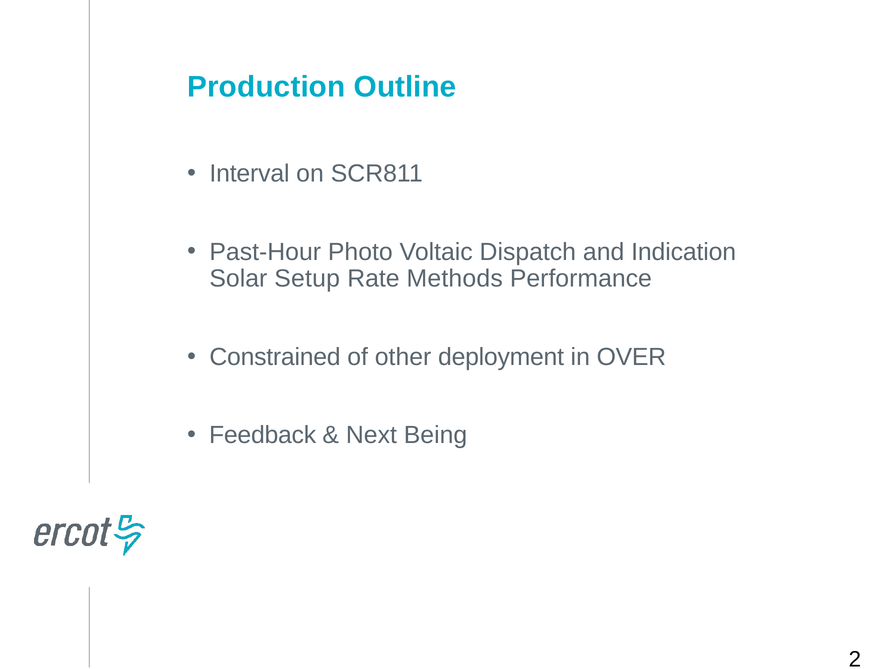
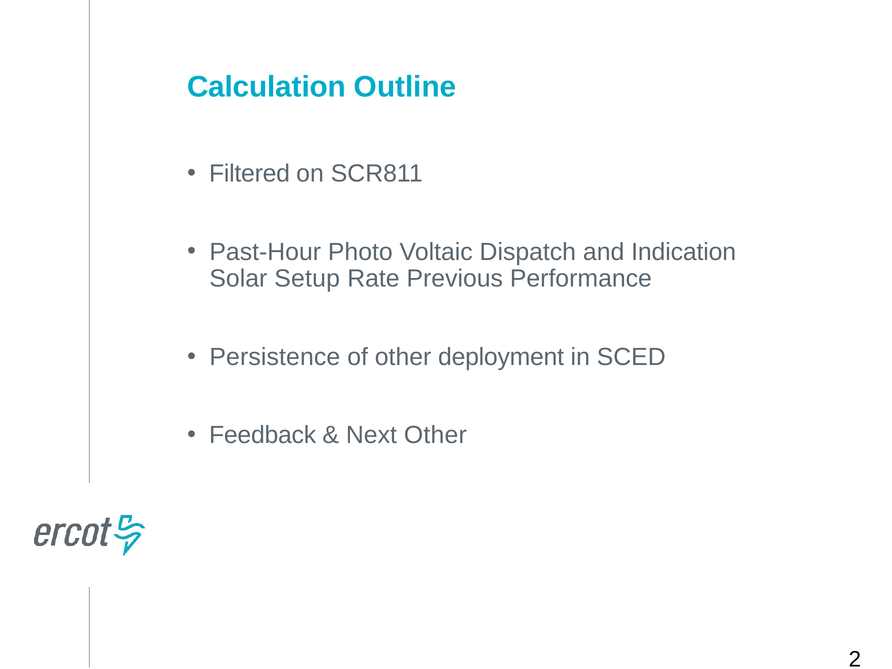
Production: Production -> Calculation (266, 87)
Interval: Interval -> Filtered (250, 174)
Methods: Methods -> Previous (455, 279)
Constrained: Constrained -> Persistence (275, 357)
OVER: OVER -> SCED (631, 357)
Next Being: Being -> Other (435, 435)
